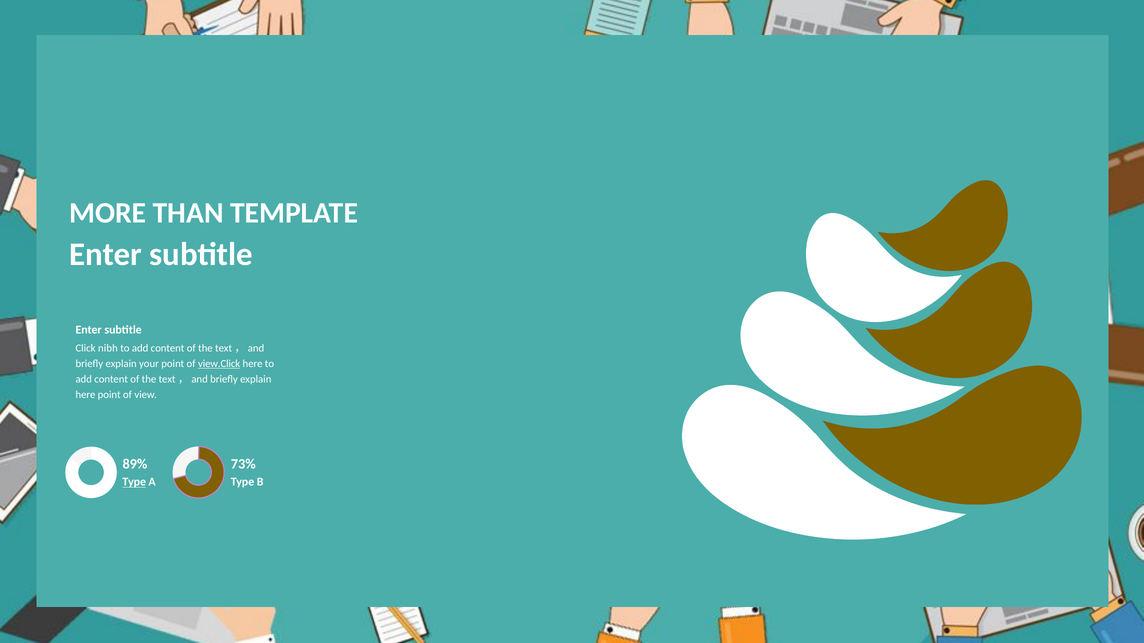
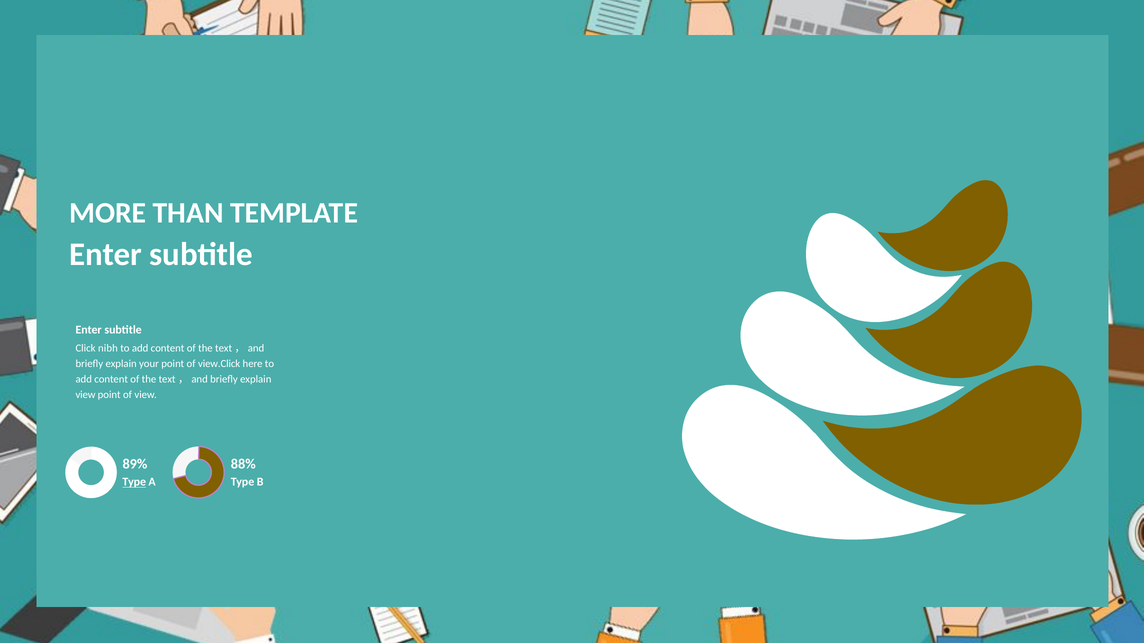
view.Click underline: present -> none (219, 364)
here: here -> view (85, 395)
73%: 73% -> 88% (243, 464)
